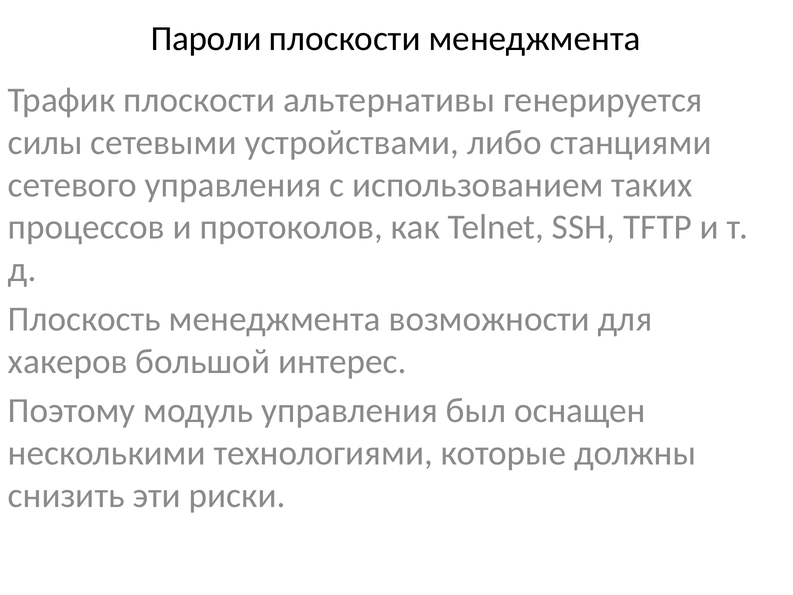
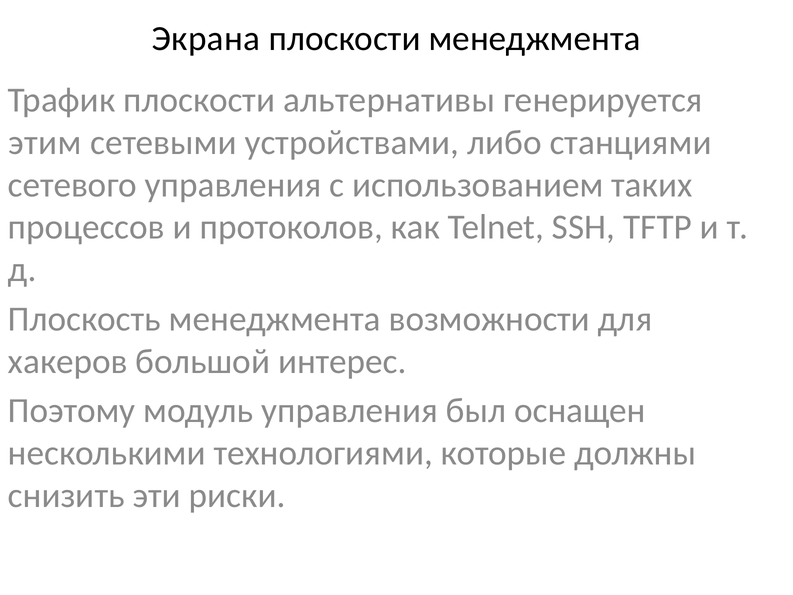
Пароли: Пароли -> Экрана (206, 39)
силы: силы -> этим (45, 143)
